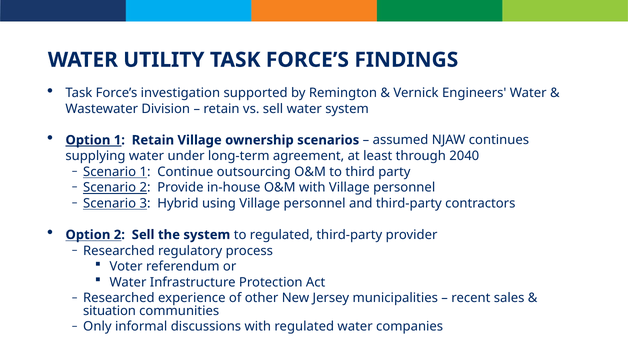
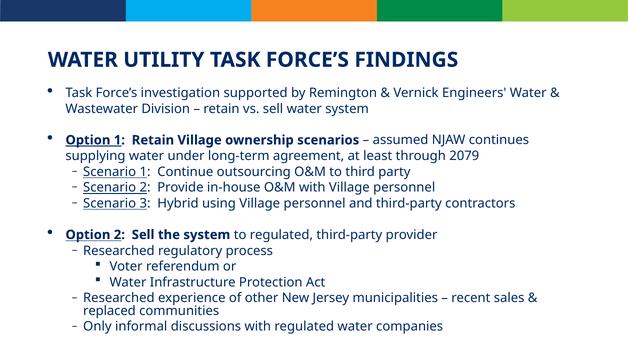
2040: 2040 -> 2079 (464, 156)
situation: situation -> replaced (109, 311)
